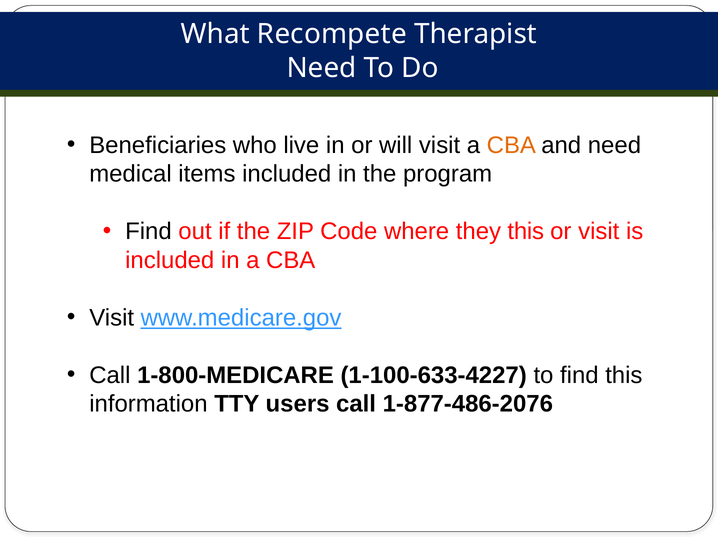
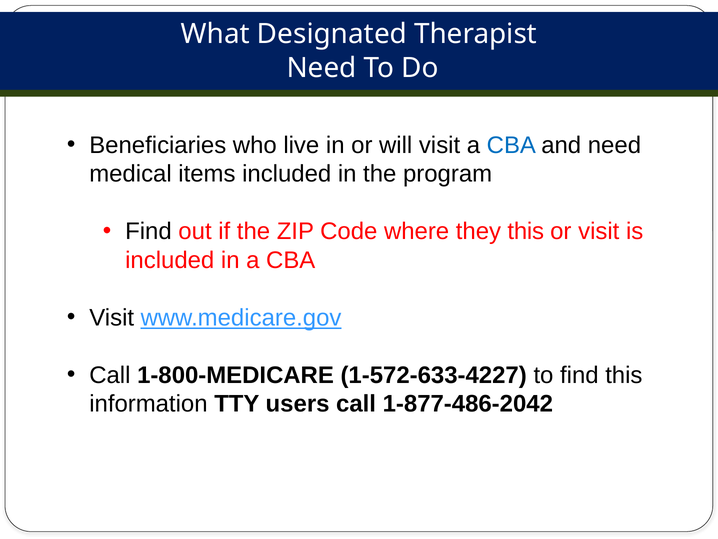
Recompete: Recompete -> Designated (332, 34)
CBA colour: orange -> blue (511, 145)
1-100-633-4227: 1-100-633-4227 -> 1-572-633-4227 (434, 375)
1-877-486-2076: 1-877-486-2076 -> 1-877-486-2042 (468, 404)
